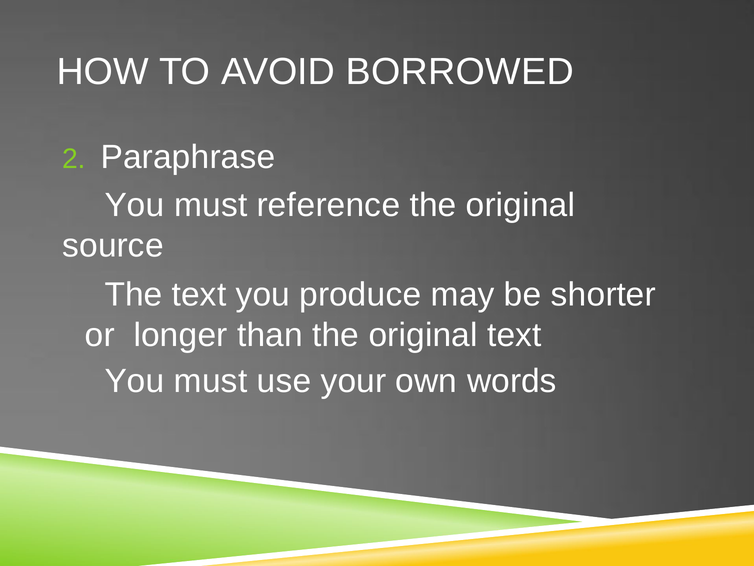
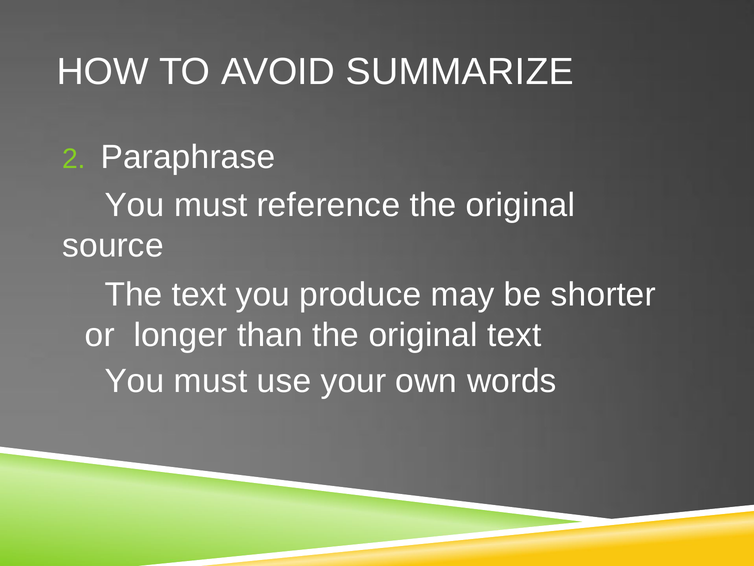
BORROWED: BORROWED -> SUMMARIZE (460, 72)
